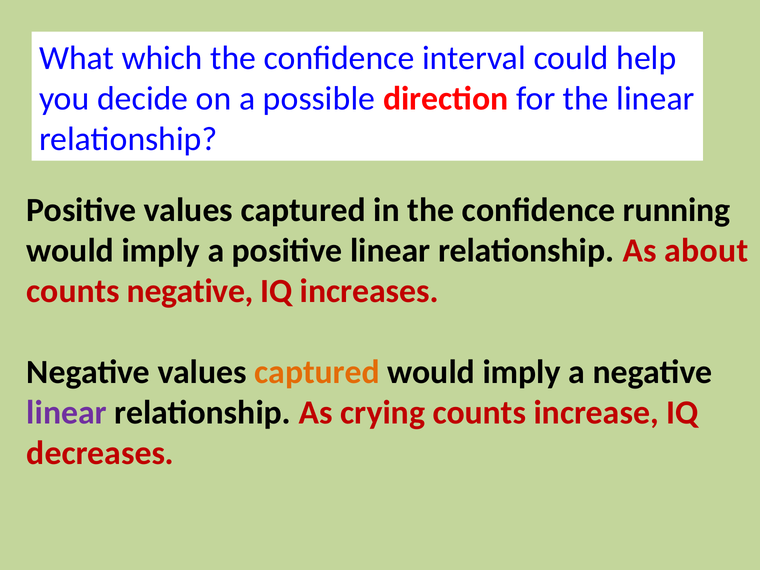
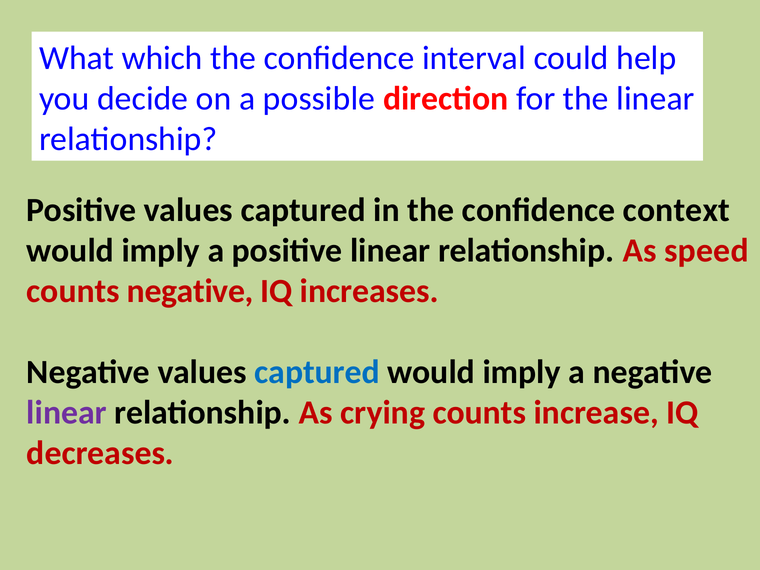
running: running -> context (676, 210)
about: about -> speed (706, 251)
captured colour: orange -> blue (317, 372)
